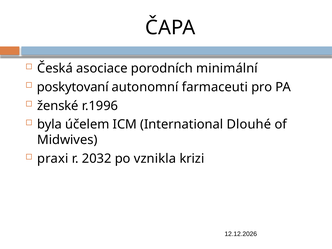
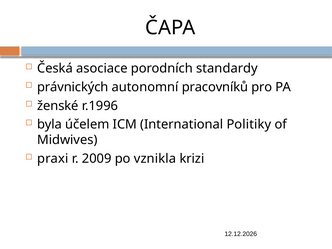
minimální: minimální -> standardy (227, 68)
poskytovaní: poskytovaní -> právnických (73, 87)
farmaceuti: farmaceuti -> pracovníků (215, 87)
Dlouhé: Dlouhé -> Politiky (249, 124)
2032: 2032 -> 2009 (97, 159)
